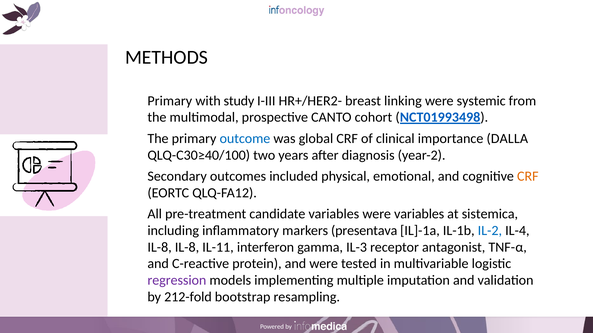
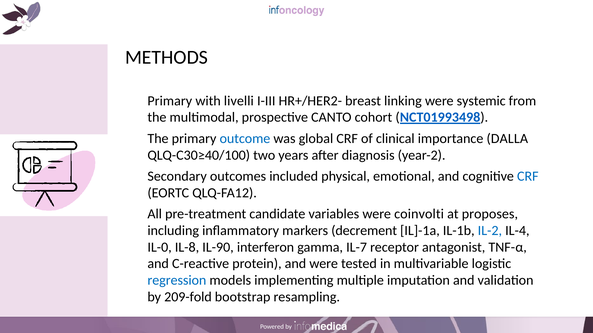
study: study -> livelli (239, 101)
CRF colour: orange -> blue (528, 177)
were variables: variables -> coinvolti (419, 214)
sistemica: sistemica -> proposes (490, 214)
presentava: presentava -> decrement (364, 231)
IL-8: IL-8 -> IL-0 (160, 248)
IL-11: IL-11 -> IL-90 (218, 248)
IL-3: IL-3 -> IL-7 (357, 248)
regression colour: purple -> blue (177, 281)
212-fold: 212-fold -> 209-fold (188, 297)
